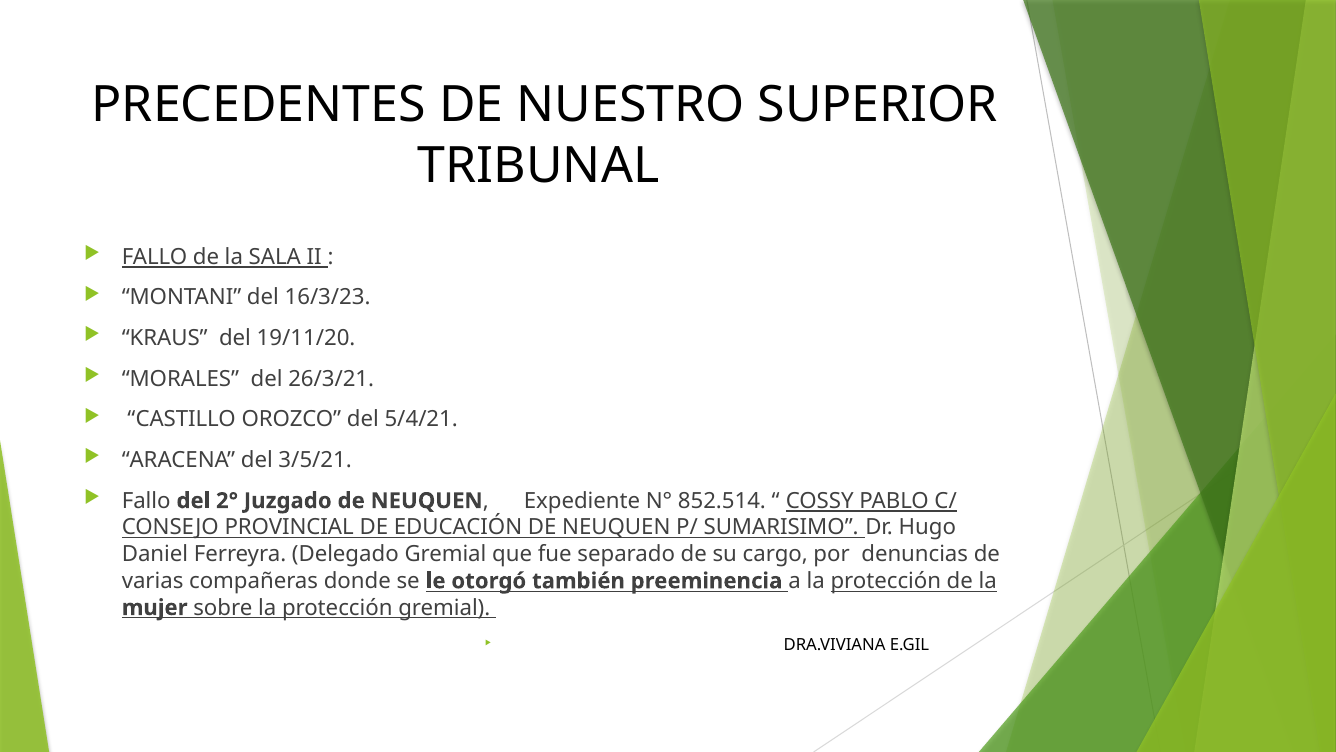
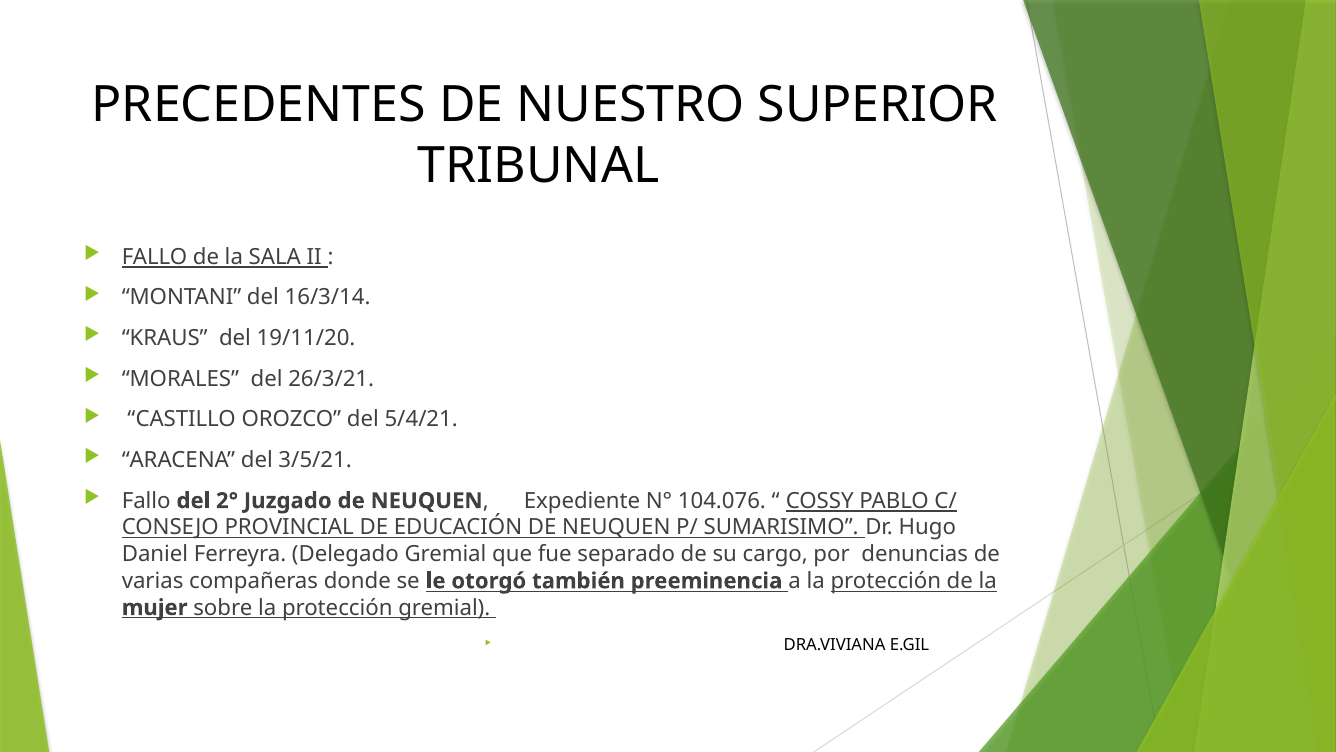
16/3/23: 16/3/23 -> 16/3/14 (328, 297)
852.514: 852.514 -> 104.076 (722, 500)
